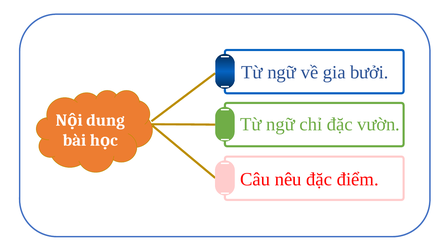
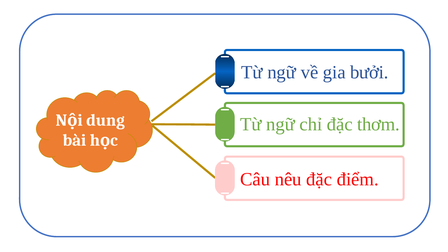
vườn: vườn -> thơm (379, 124)
